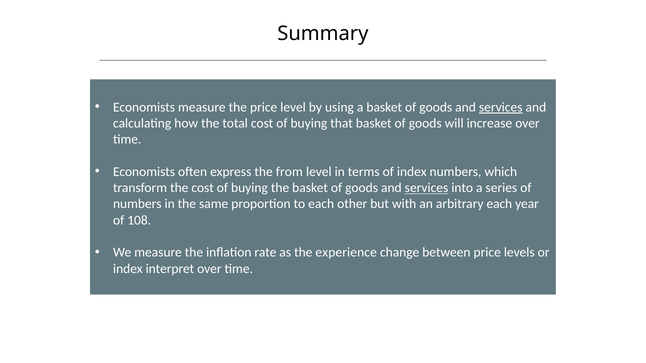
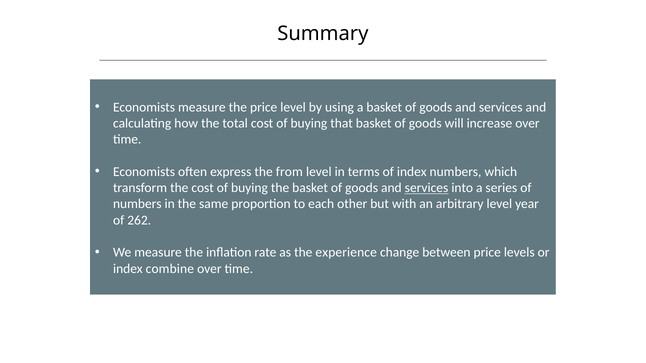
services underline: present -> none (501, 107)
arbitrary each: each -> level (499, 204)
108: 108 -> 262 (139, 220)
interpret: interpret -> combine (170, 269)
